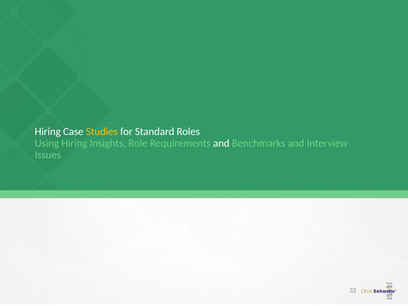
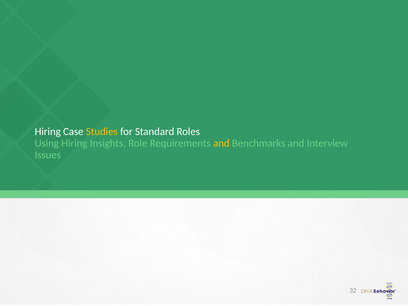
and colour: white -> yellow (221, 143)
